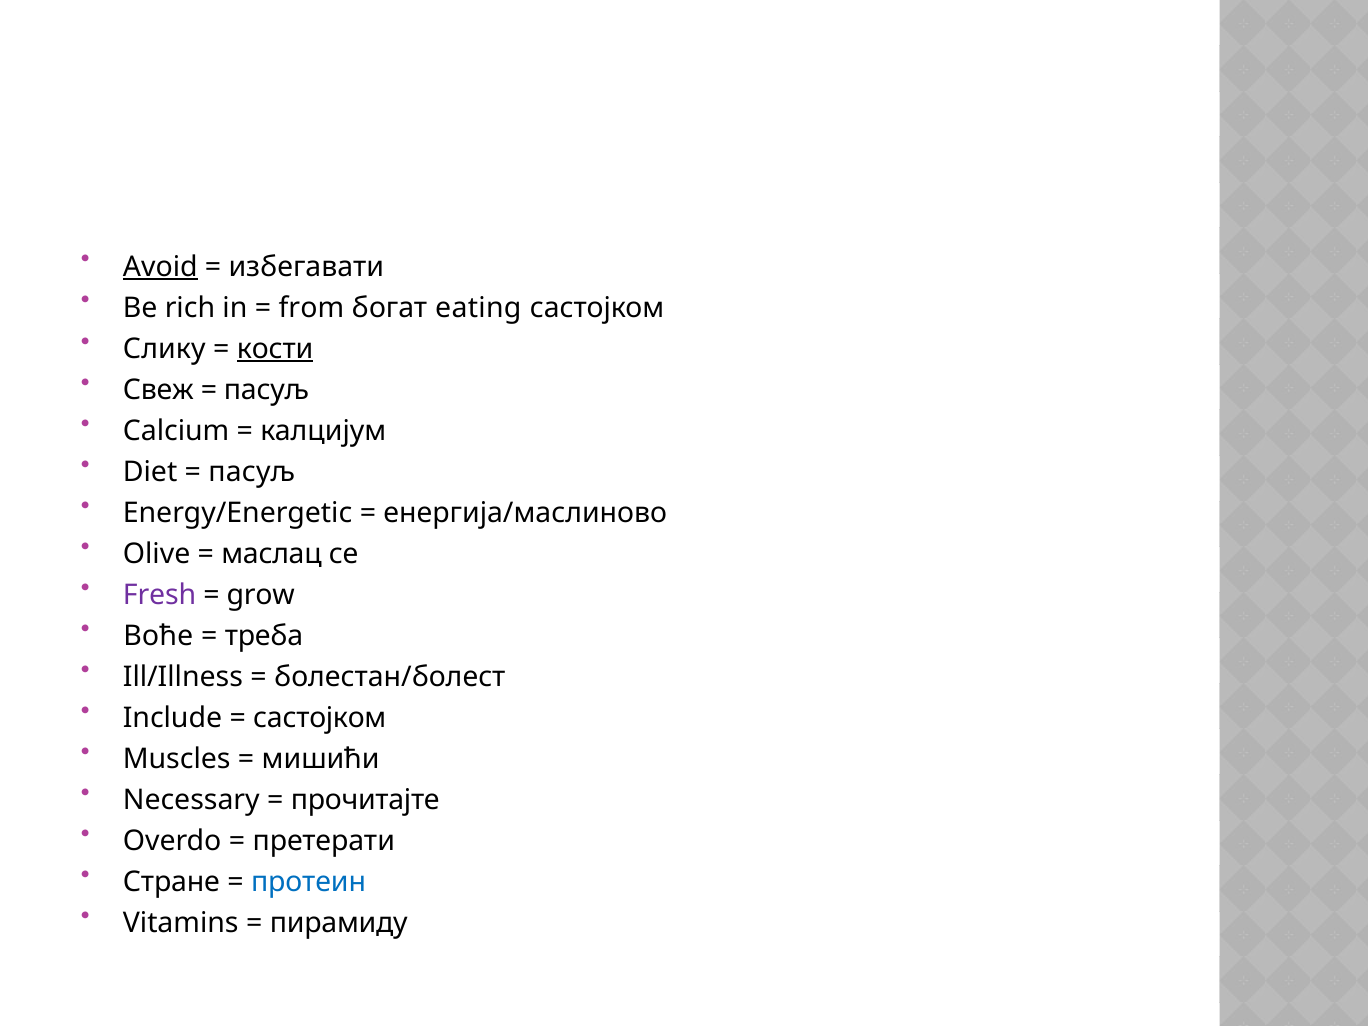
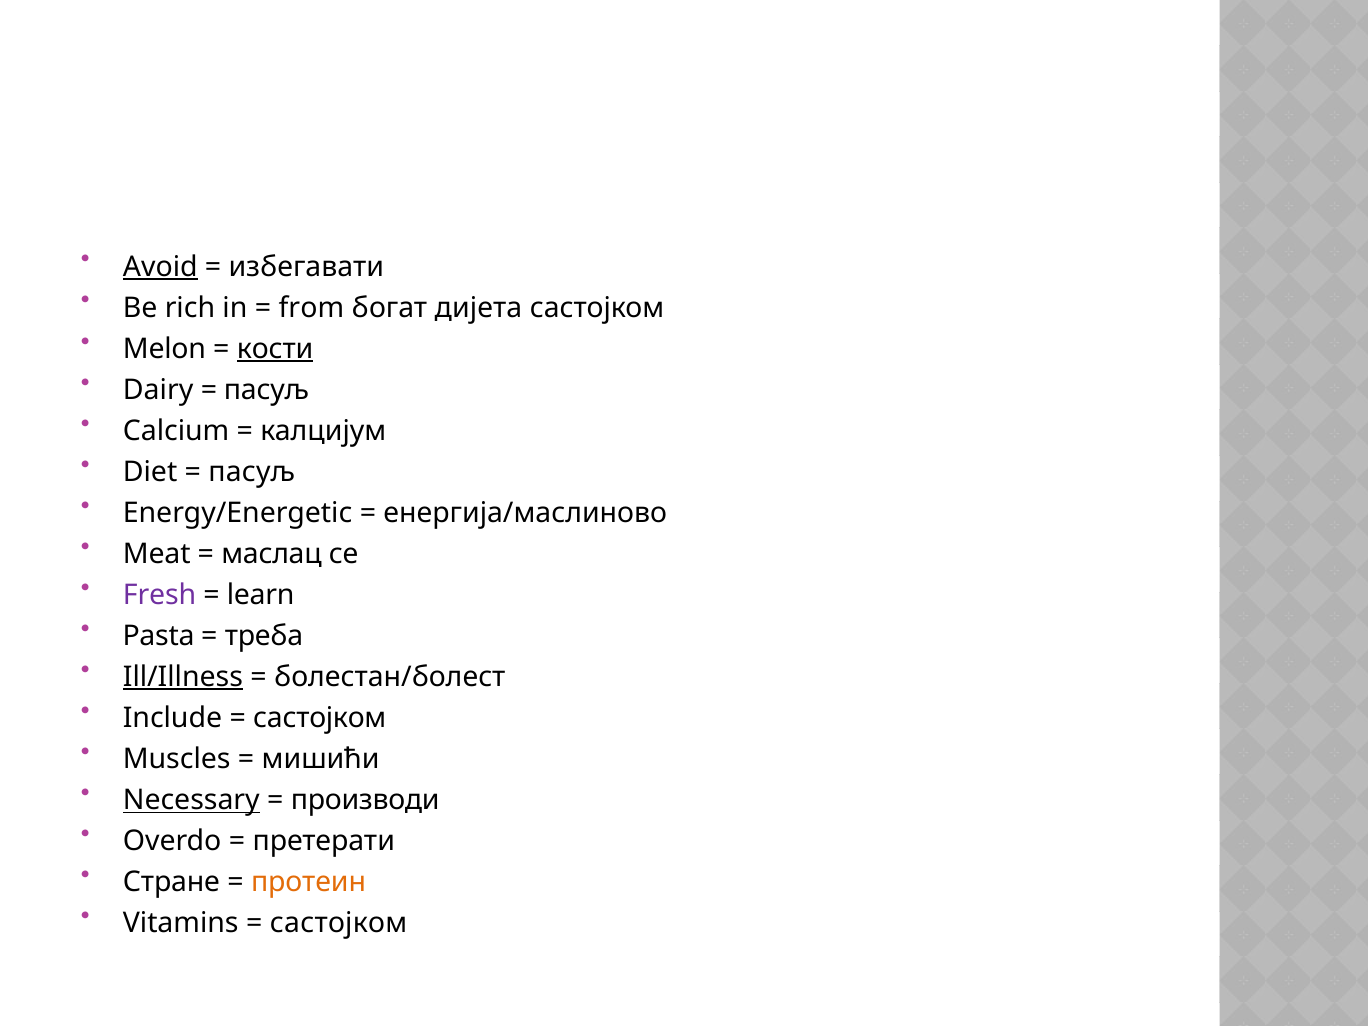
eating: eating -> дијета (478, 308)
Слику: Слику -> Melon (164, 349)
Свеж: Свеж -> Dairy (158, 390)
Olive: Olive -> Meat (157, 554)
grow: grow -> learn (261, 595)
Воће: Воће -> Pasta (159, 636)
Ill/Illness underline: none -> present (183, 677)
Necessary underline: none -> present (191, 800)
прочитајте: прочитајте -> производи (365, 800)
протеин colour: blue -> orange (309, 882)
пирамиду: пирамиду -> састојком (339, 923)
